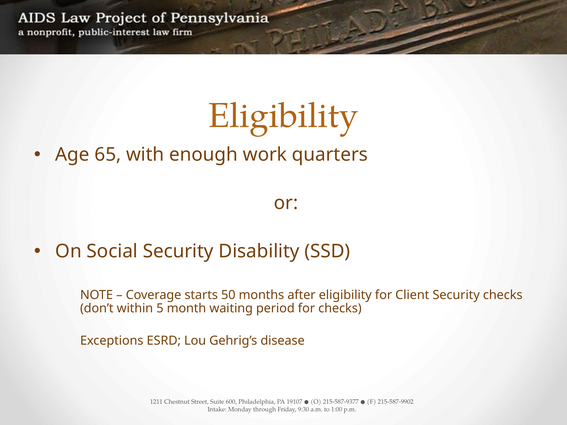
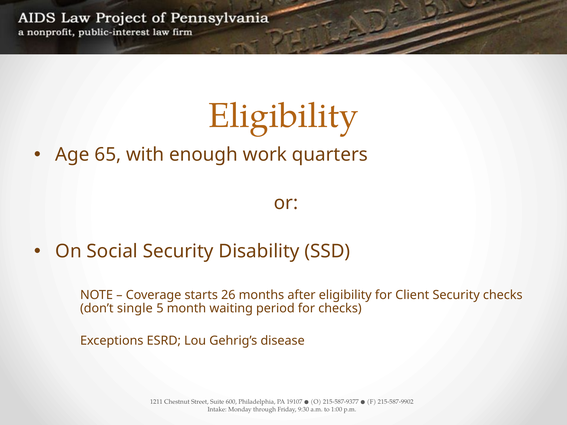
50: 50 -> 26 (228, 295)
within: within -> single (135, 309)
